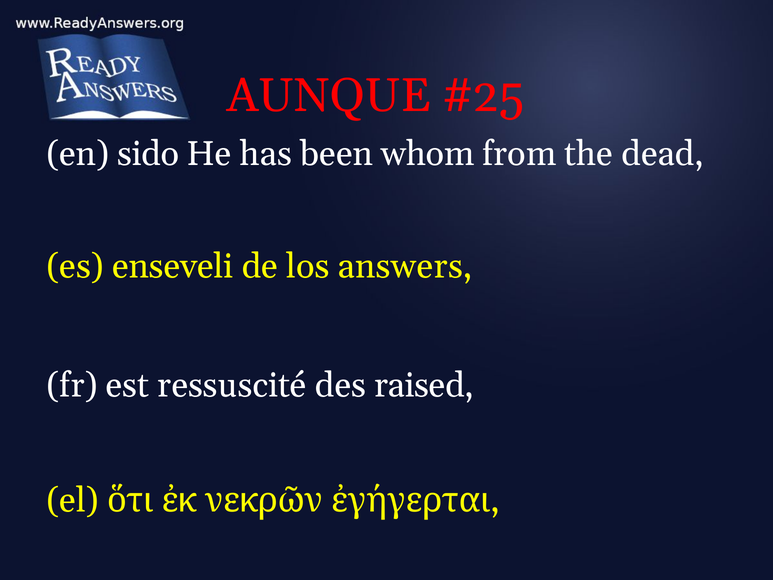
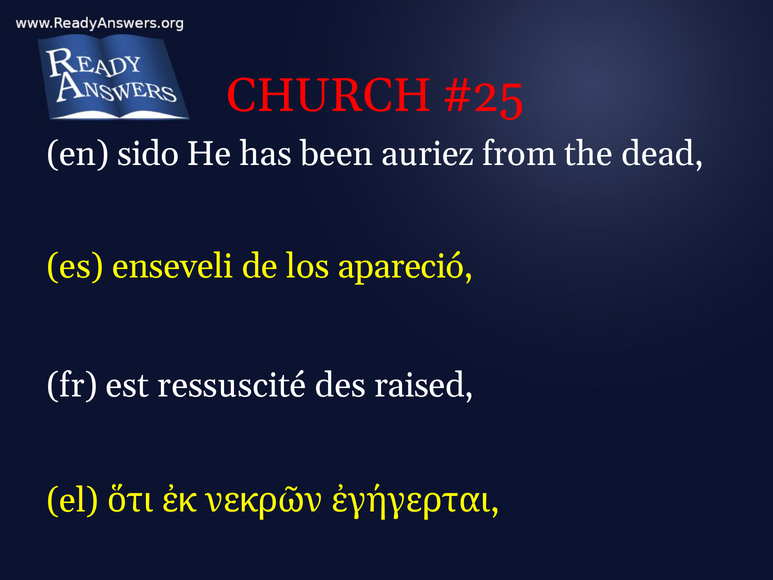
AUNQUE: AUNQUE -> CHURCH (329, 95)
whom: whom -> auriez (428, 154)
answers: answers -> apareció (406, 266)
